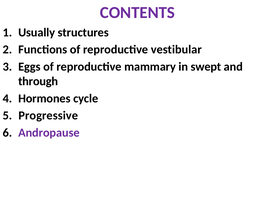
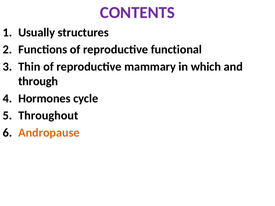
vestibular: vestibular -> functional (176, 50)
Eggs: Eggs -> Thin (29, 67)
swept: swept -> which (206, 67)
Progressive: Progressive -> Throughout (48, 116)
Andropause colour: purple -> orange (49, 133)
